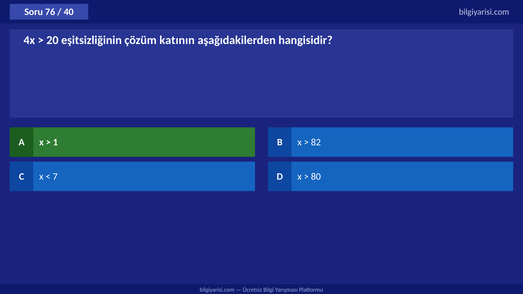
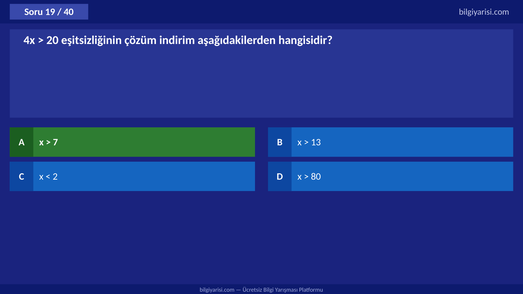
76: 76 -> 19 (50, 12)
katının: katının -> indirim (177, 40)
1: 1 -> 7 (55, 142)
82: 82 -> 13 (316, 142)
7: 7 -> 2 (55, 177)
